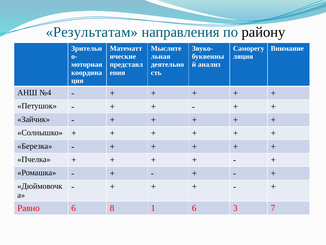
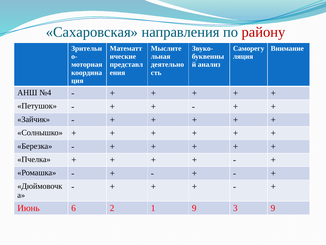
Результатам: Результатам -> Сахаровская (92, 32)
району colour: black -> red (264, 32)
Равно: Равно -> Июнь (28, 208)
8: 8 -> 2 (112, 208)
1 6: 6 -> 9 (194, 208)
3 7: 7 -> 9 (273, 208)
